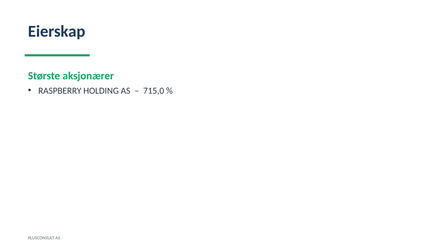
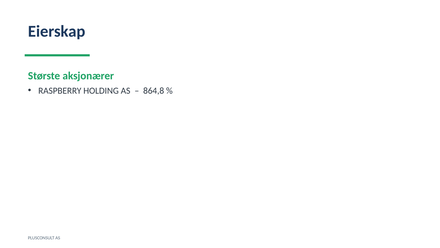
715,0: 715,0 -> 864,8 (154, 90)
